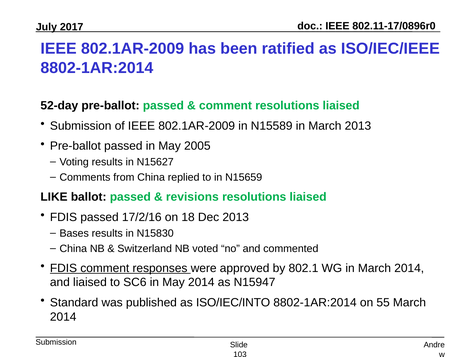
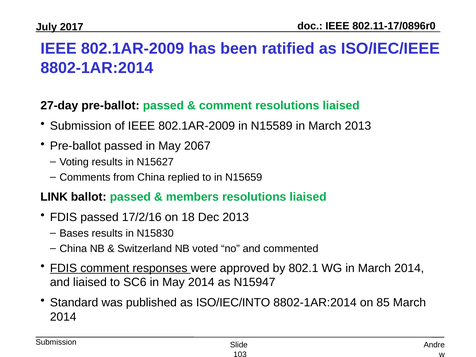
52-day: 52-day -> 27-day (59, 106)
2005: 2005 -> 2067 (197, 146)
LIKE: LIKE -> LINK (54, 197)
revisions: revisions -> members (192, 197)
55: 55 -> 85 (383, 303)
